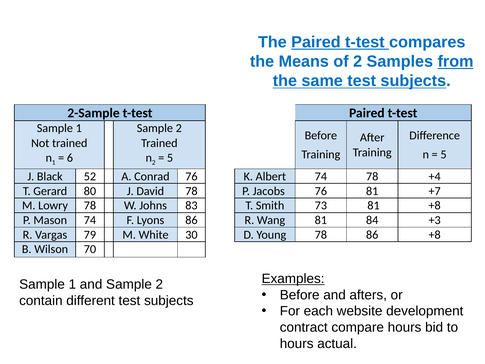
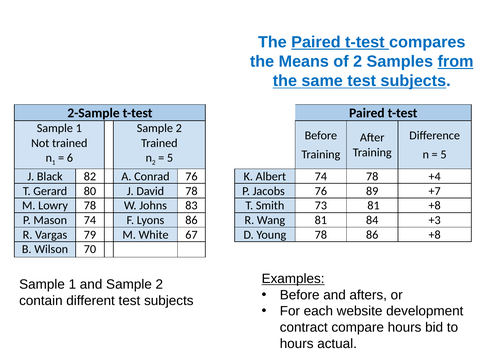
52: 52 -> 82 (90, 176)
76 81: 81 -> 89 (372, 191)
30: 30 -> 67 (191, 235)
